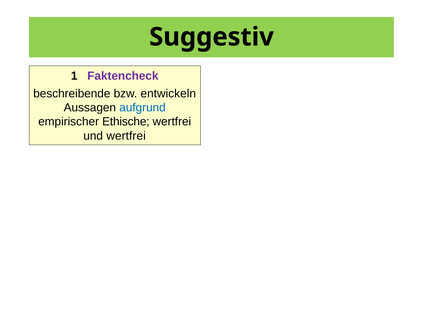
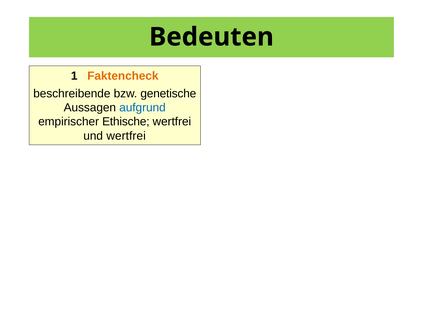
Suggestiv: Suggestiv -> Bedeuten (211, 37)
Faktencheck colour: purple -> orange (123, 76)
entwickeln: entwickeln -> genetische (168, 93)
